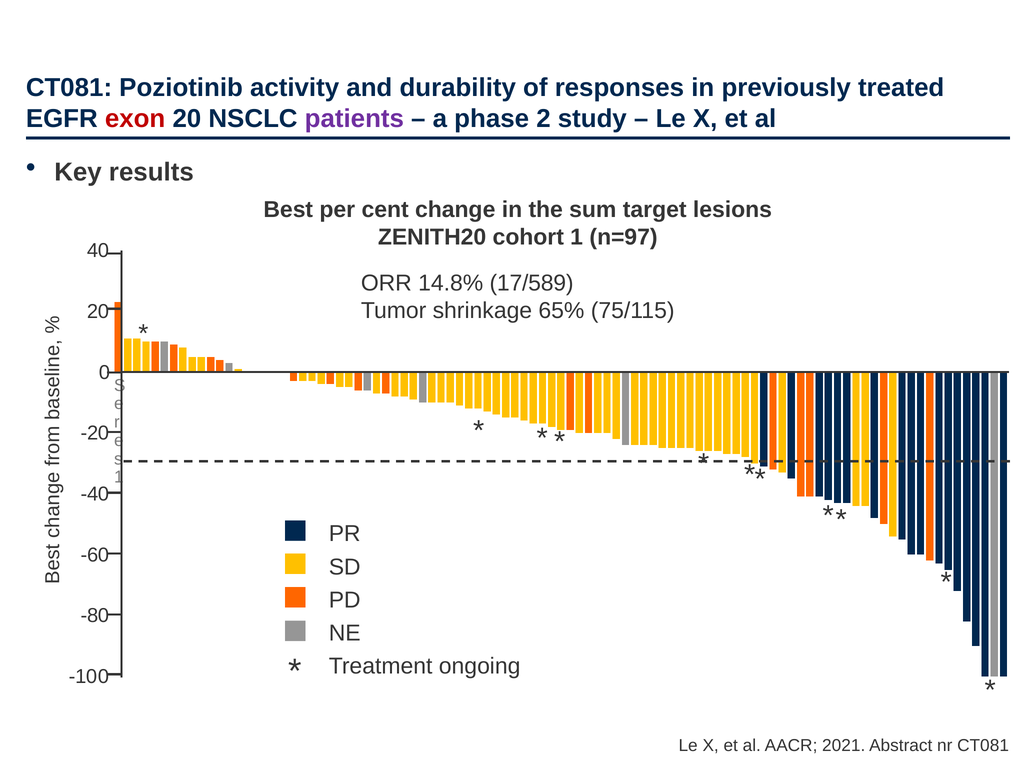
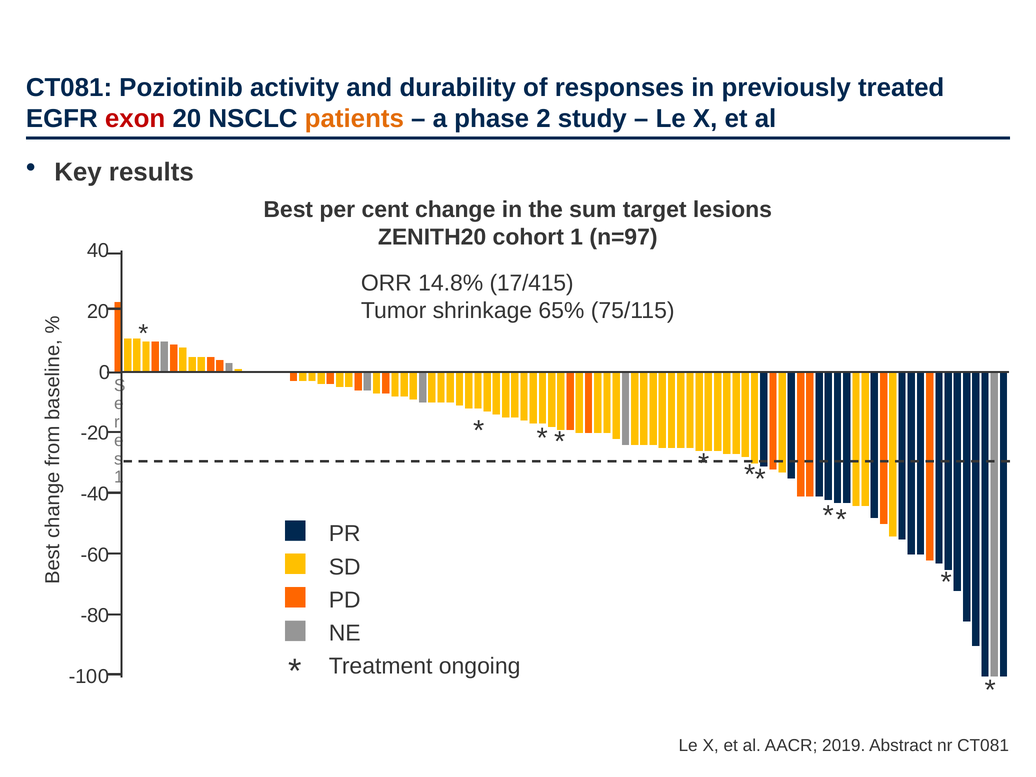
patients colour: purple -> orange (354, 119)
17/589: 17/589 -> 17/415 (532, 283)
2021: 2021 -> 2019 (844, 745)
